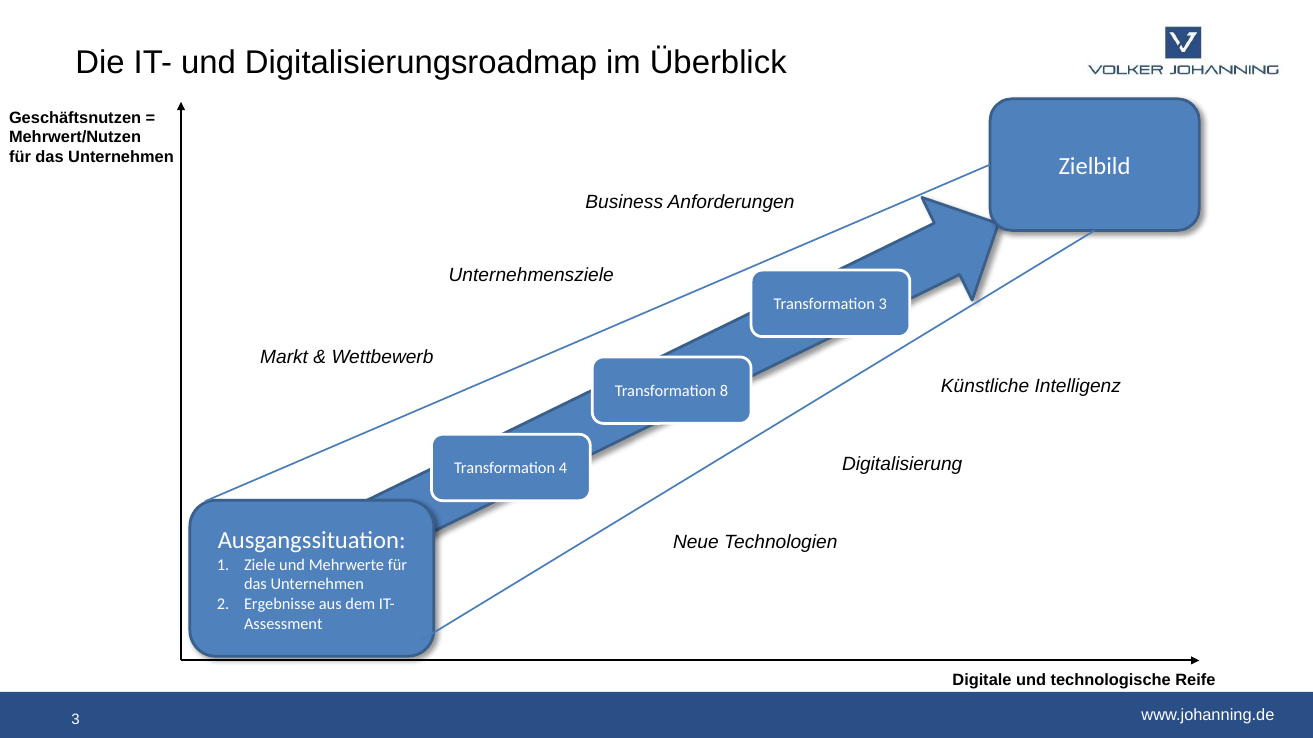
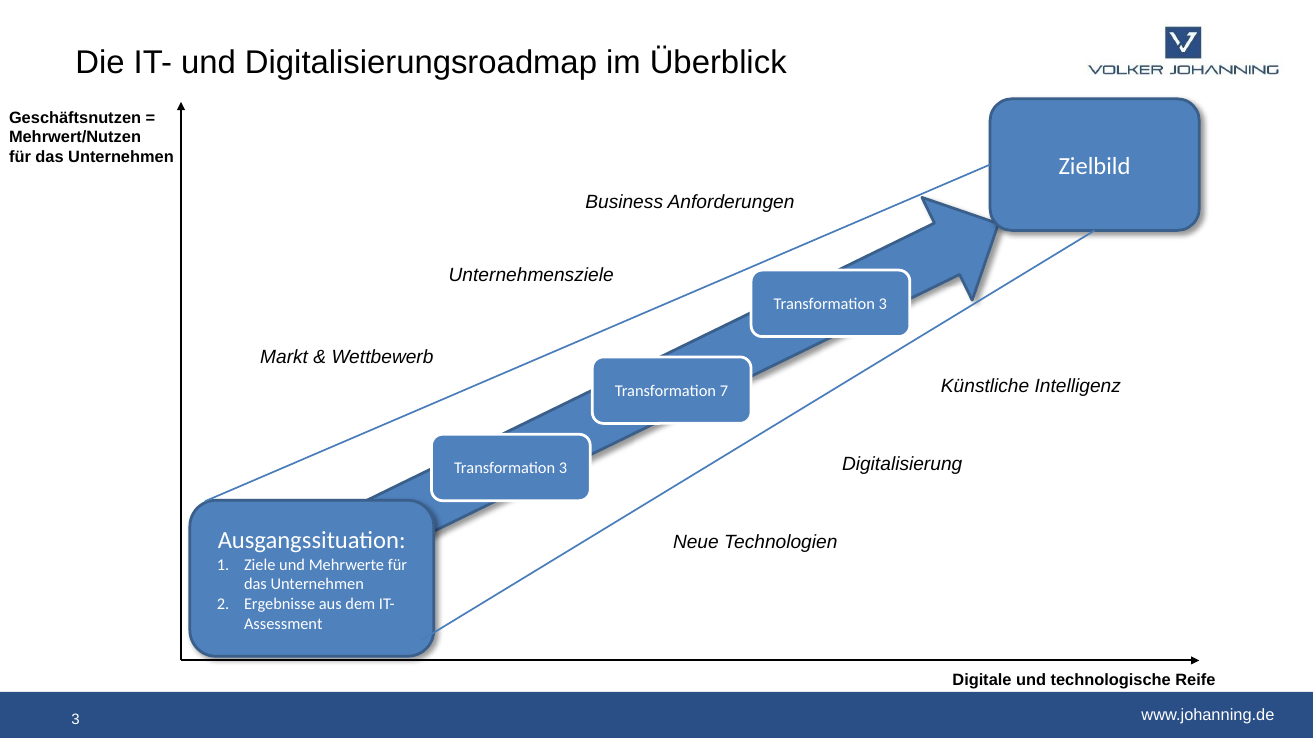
8: 8 -> 7 (724, 392)
4: 4 -> 3 (563, 469)
